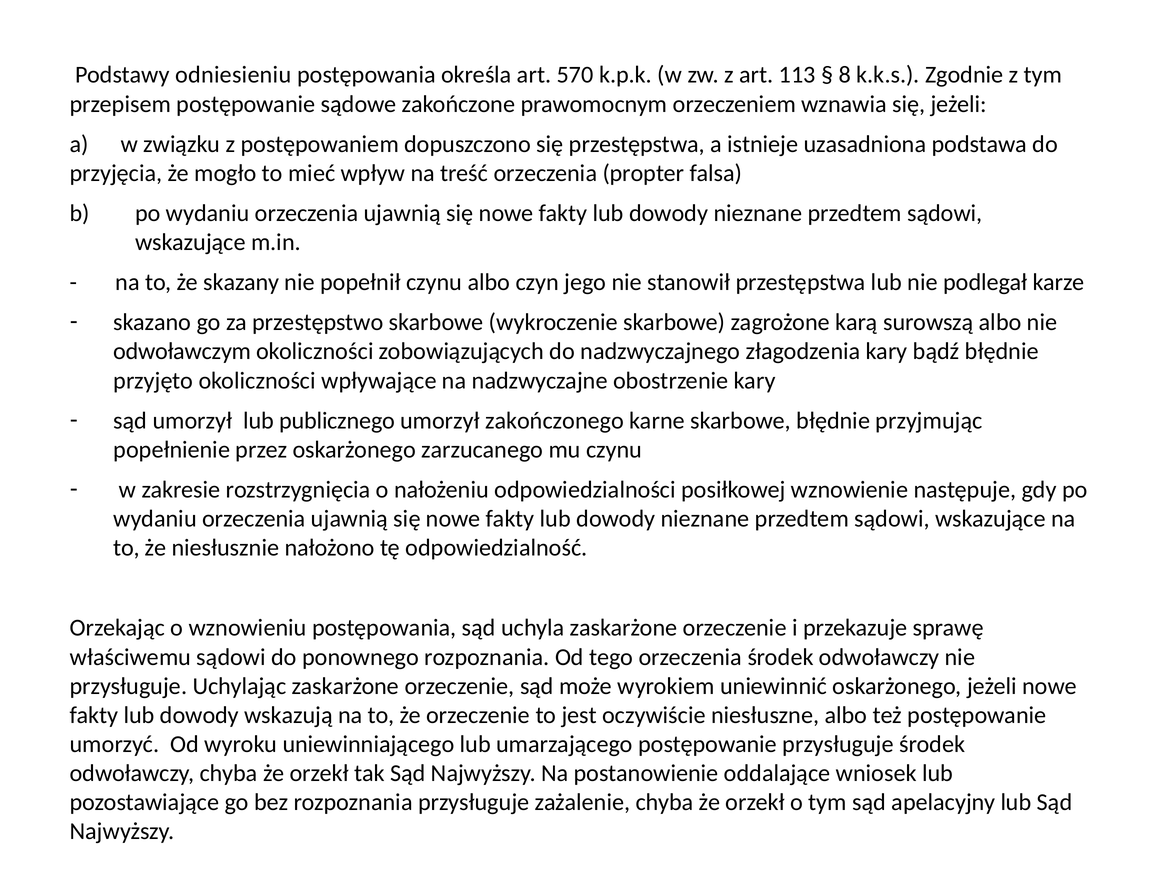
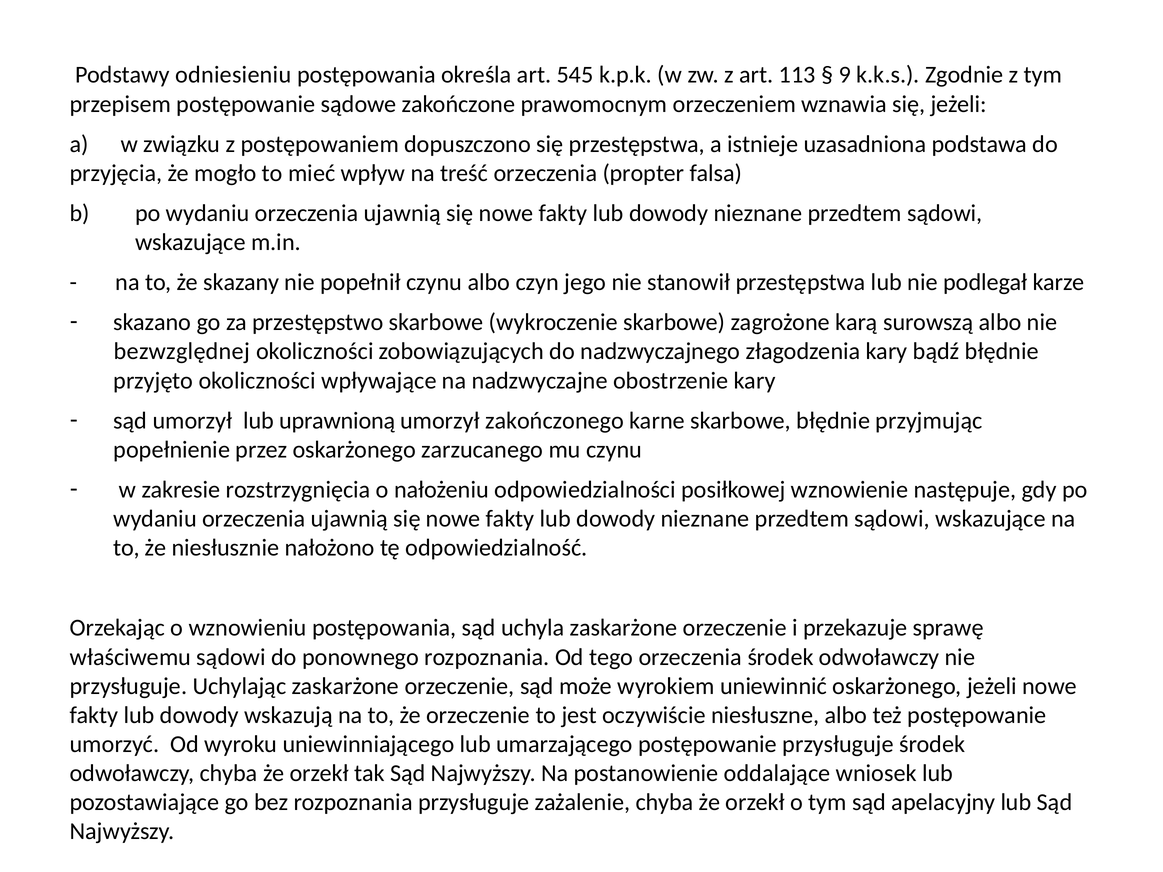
570: 570 -> 545 (575, 75)
8: 8 -> 9 (845, 75)
odwoławczym: odwoławczym -> bezwzględnej (182, 352)
publicznego: publicznego -> uprawnioną (337, 421)
